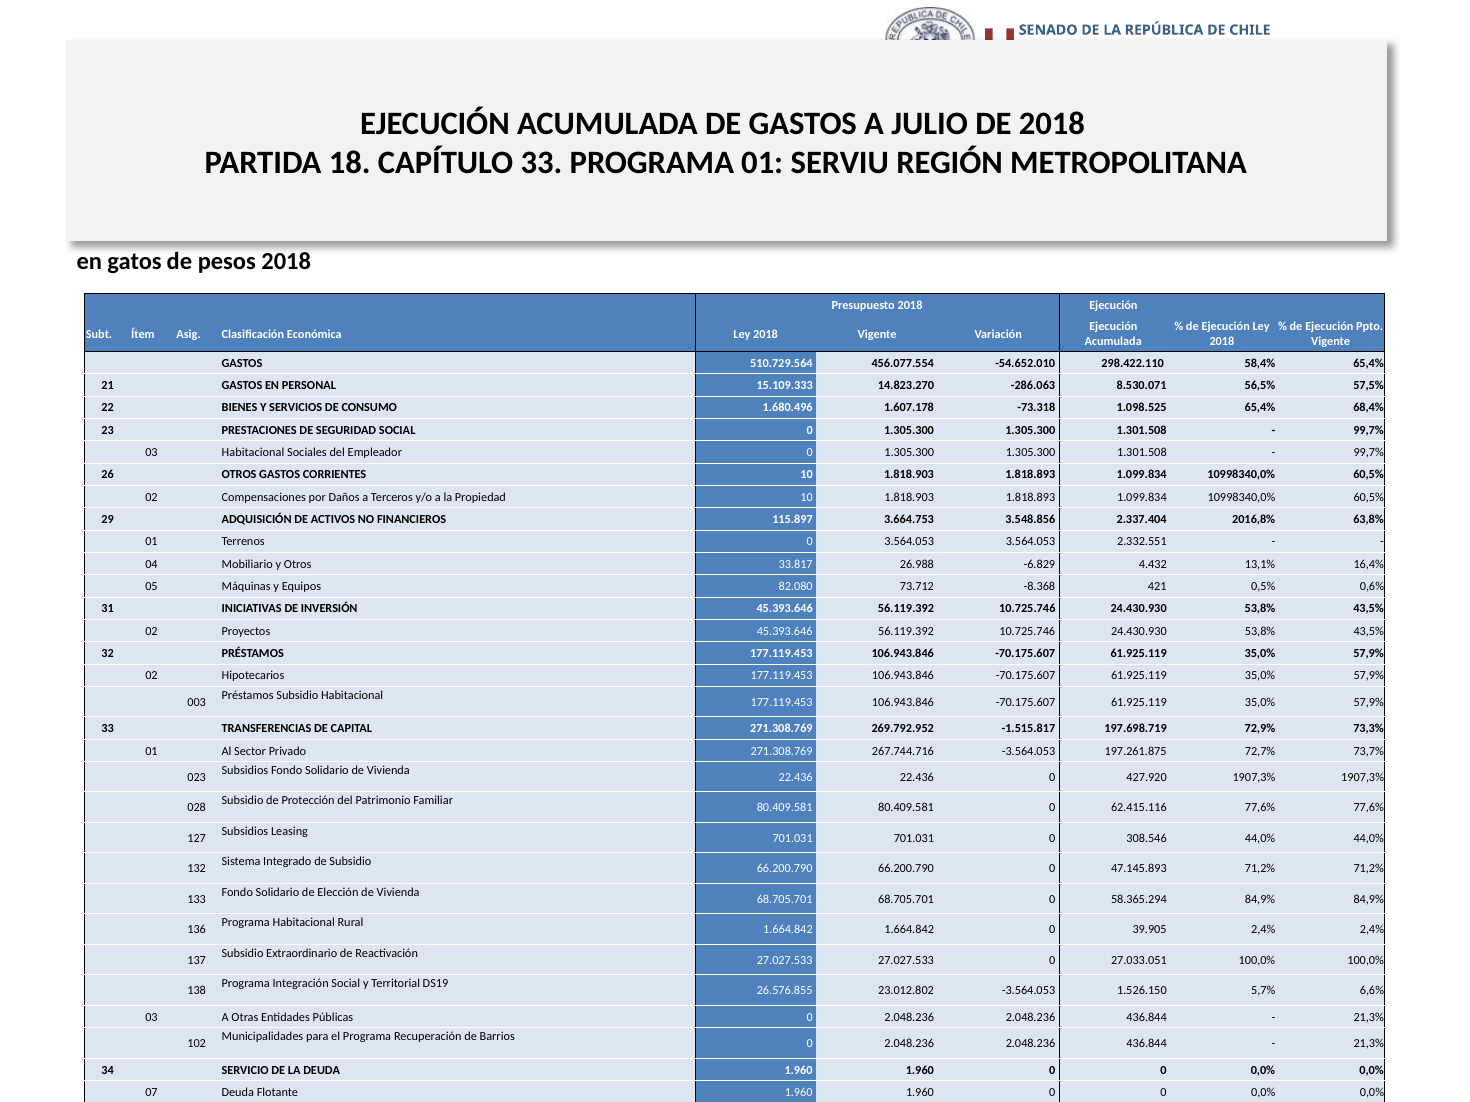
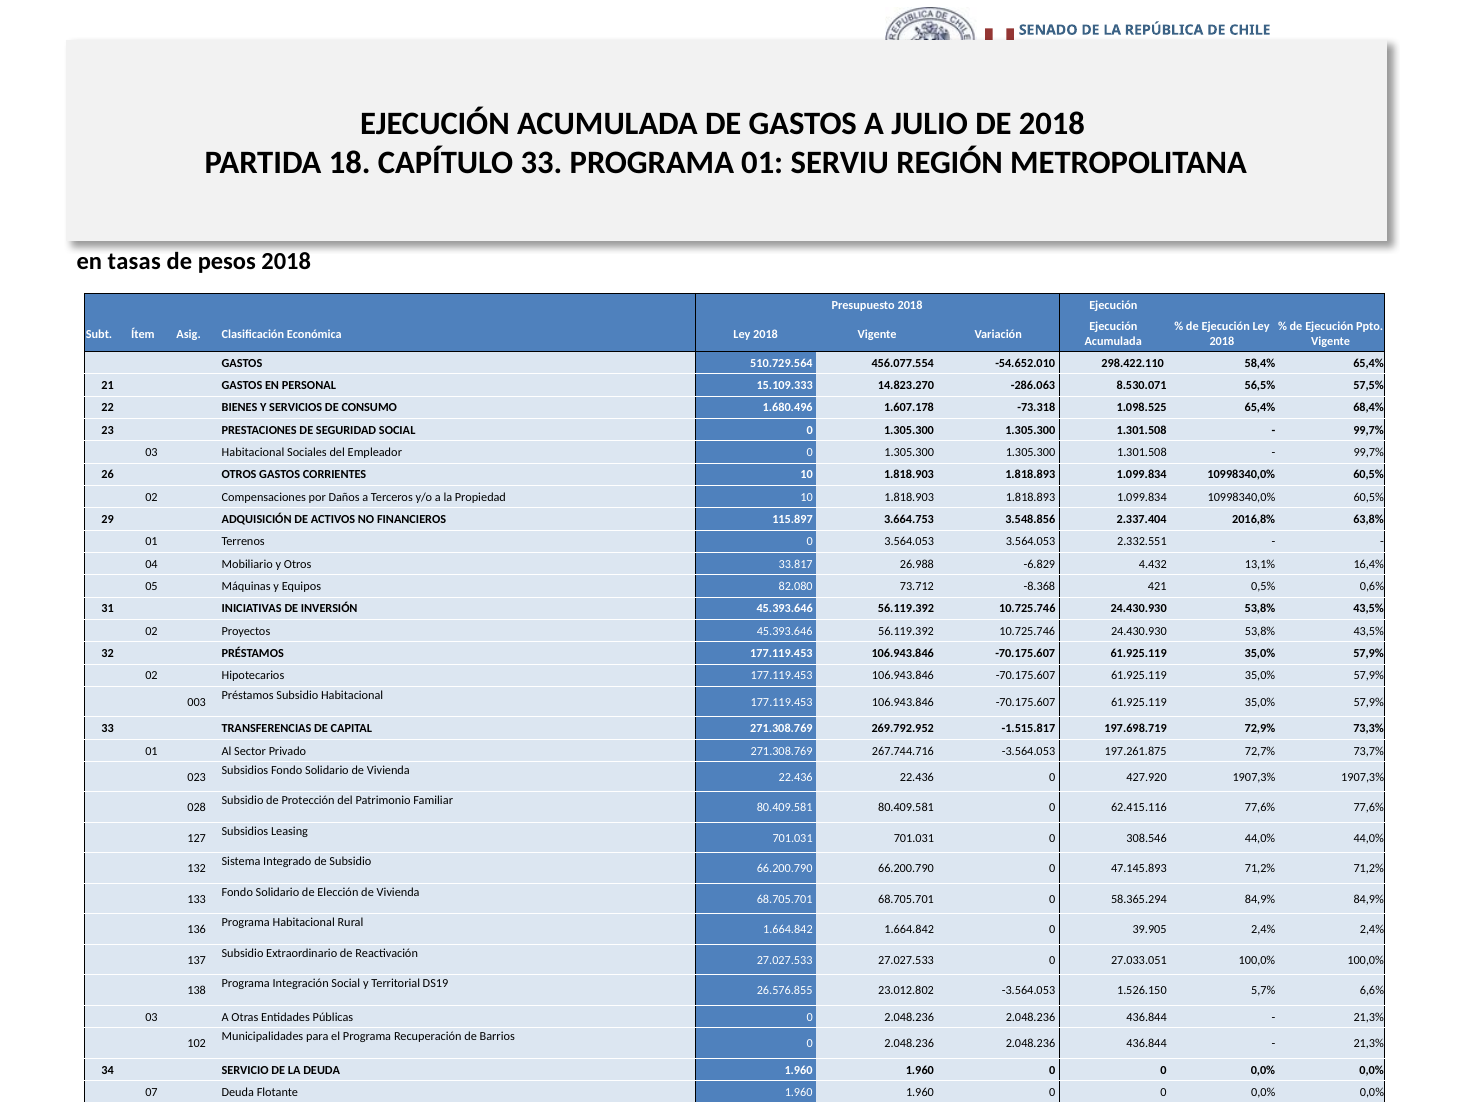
gatos: gatos -> tasas (134, 261)
